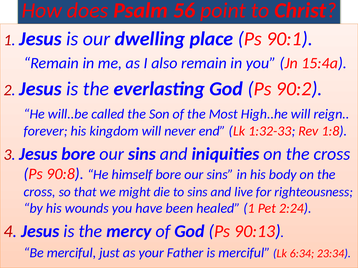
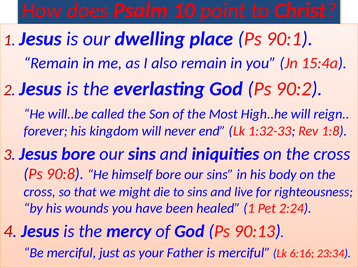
56: 56 -> 10 (184, 10)
6:34: 6:34 -> 6:16 (302, 254)
